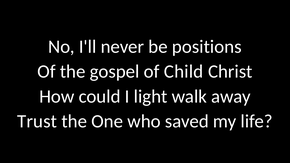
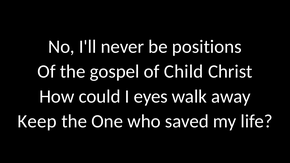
light: light -> eyes (151, 96)
Trust: Trust -> Keep (37, 121)
